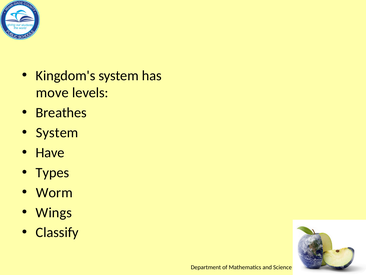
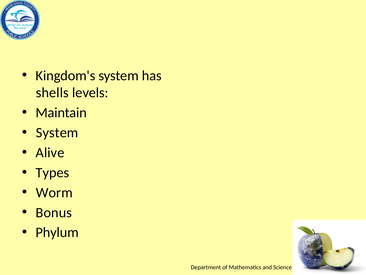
move: move -> shells (52, 93)
Breathes: Breathes -> Maintain (61, 112)
Have: Have -> Alive (50, 152)
Wings: Wings -> Bonus (54, 212)
Classify: Classify -> Phylum (57, 232)
